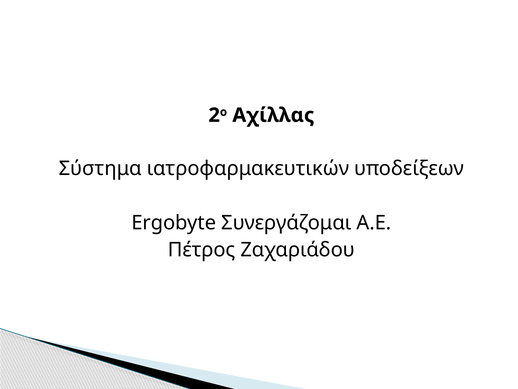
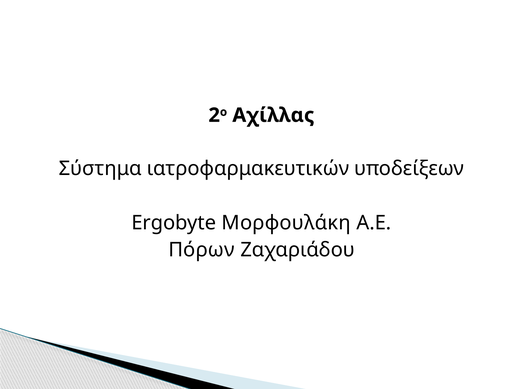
Συνεργάζομαι: Συνεργάζομαι -> Μορφουλάκη (286, 222)
Πέτρος: Πέτρος -> Πόρων (202, 250)
